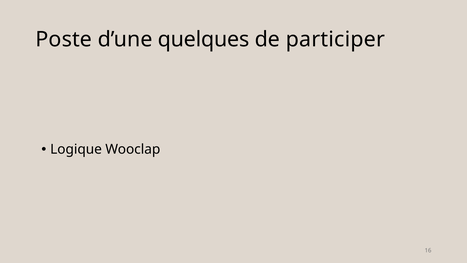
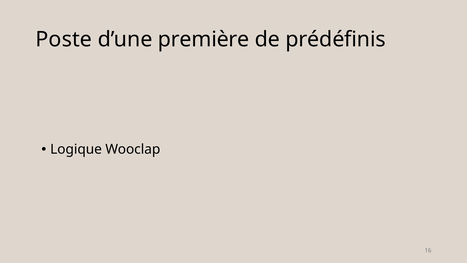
quelques: quelques -> première (204, 39)
participer: participer -> prédéfinis (336, 39)
